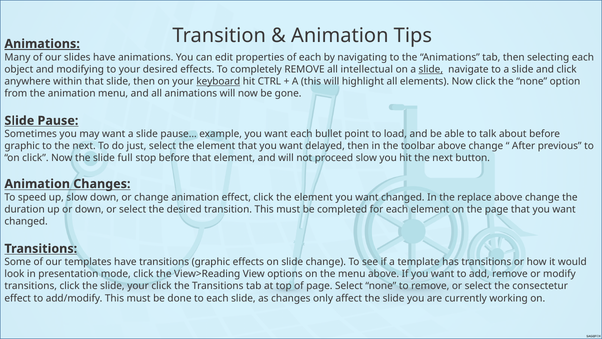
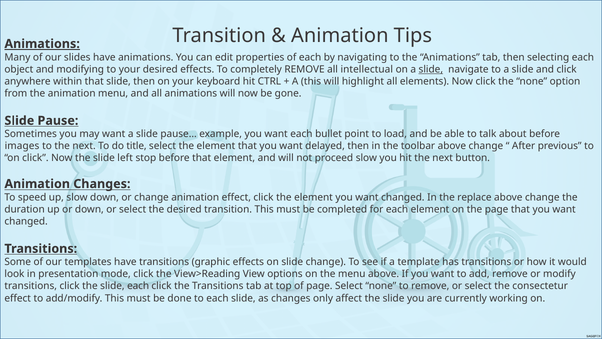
keyboard underline: present -> none (218, 81)
graphic: graphic -> images (22, 146)
just: just -> title (137, 146)
full: full -> left (125, 158)
slide your: your -> each (138, 286)
